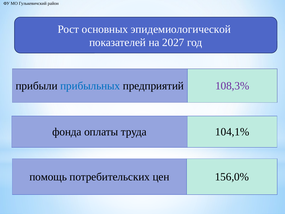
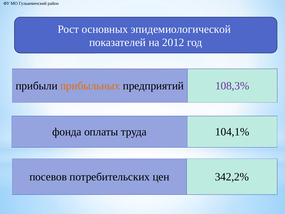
2027: 2027 -> 2012 (173, 42)
прибыльных colour: blue -> orange (90, 86)
помощь: помощь -> посевов (48, 177)
156,0%: 156,0% -> 342,2% (232, 177)
